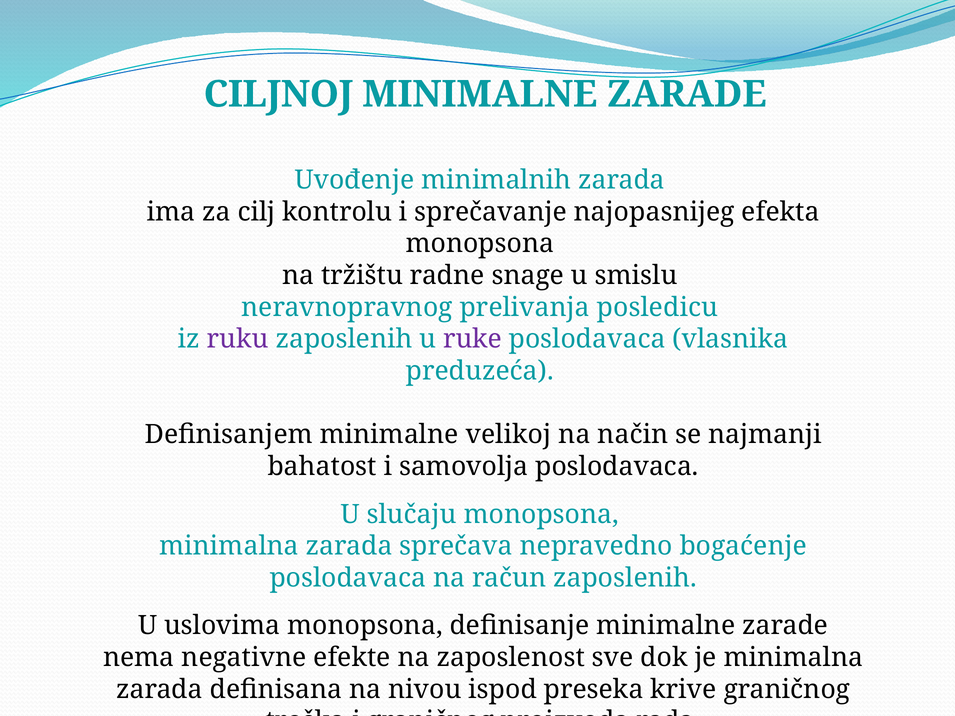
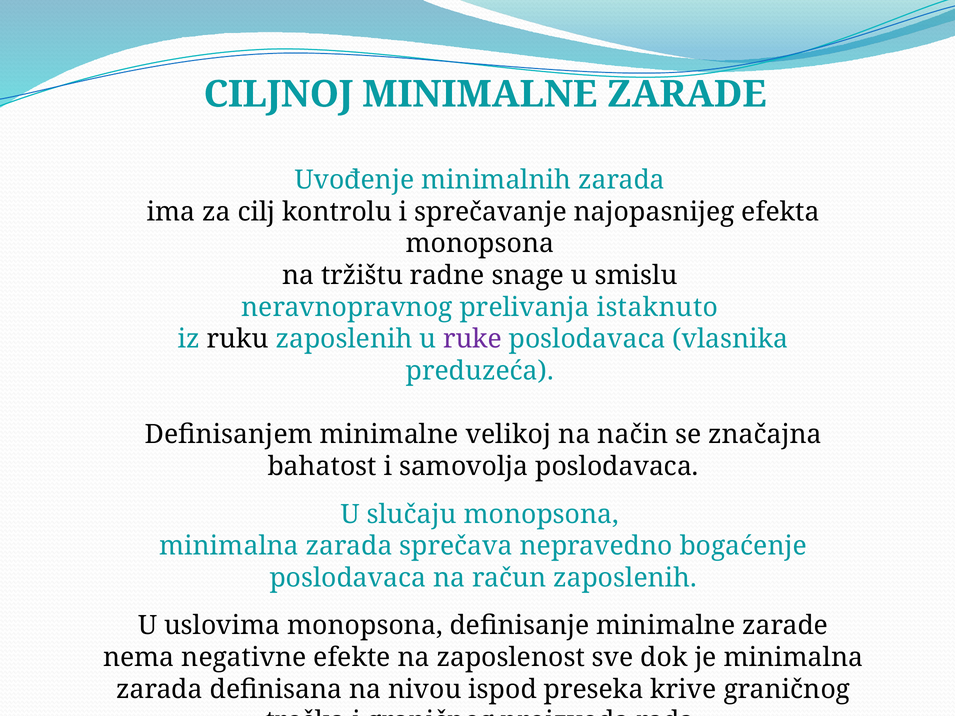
posledicu: posledicu -> istaknuto (657, 307)
ruku colour: purple -> black (238, 339)
najmanji: najmanji -> značajna (765, 435)
